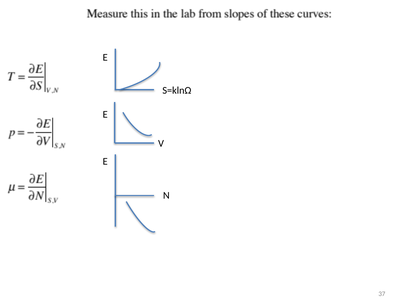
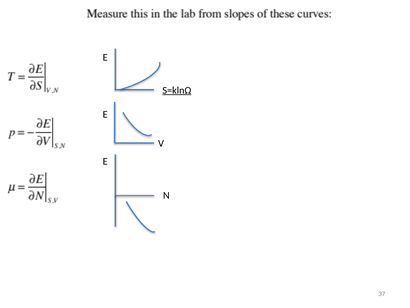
S=klnΩ underline: none -> present (177, 90)
